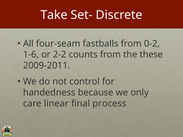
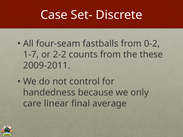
Take: Take -> Case (54, 15)
1-6: 1-6 -> 1-7 (31, 55)
process: process -> average (110, 104)
